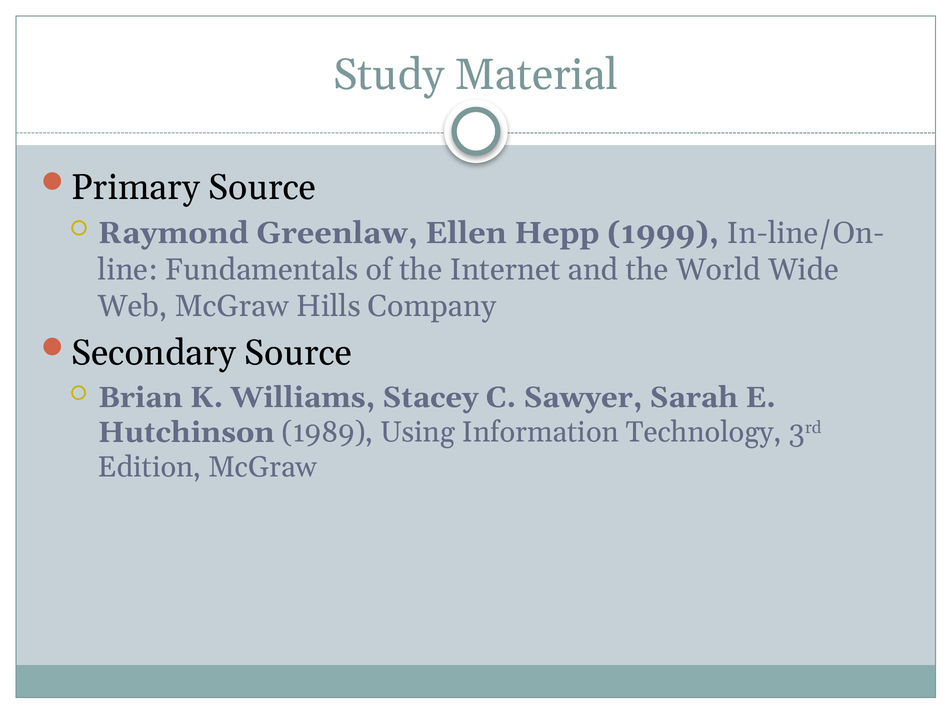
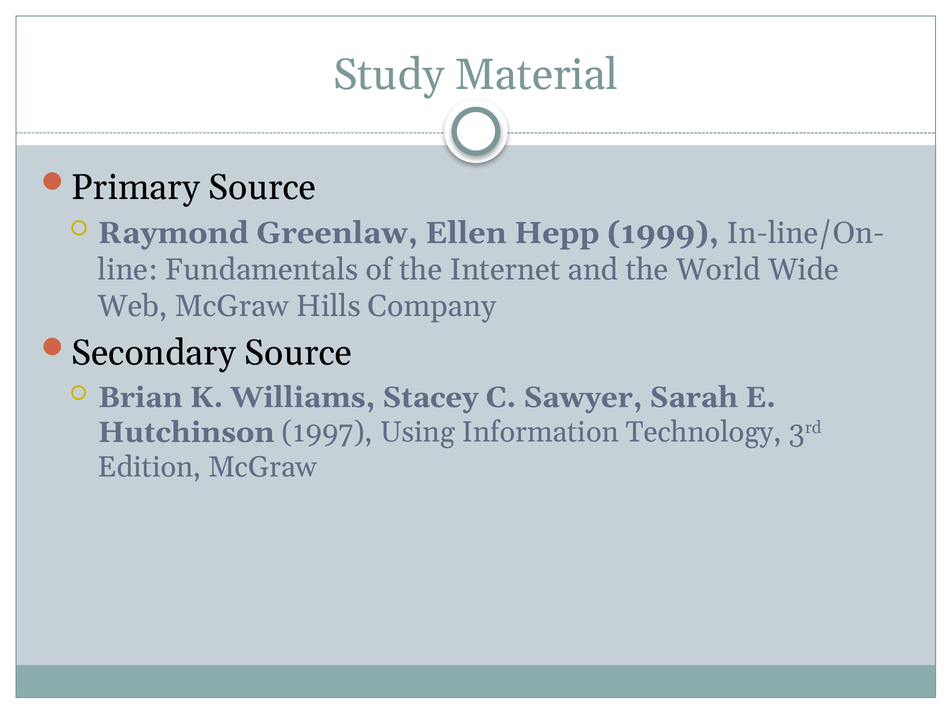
1989: 1989 -> 1997 (327, 432)
